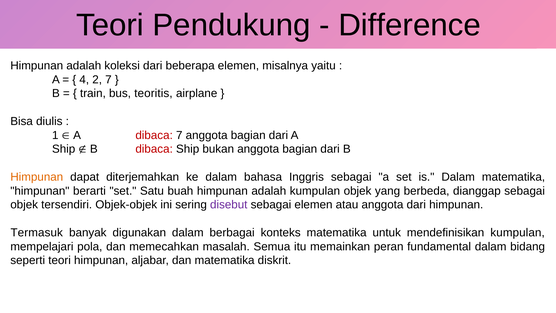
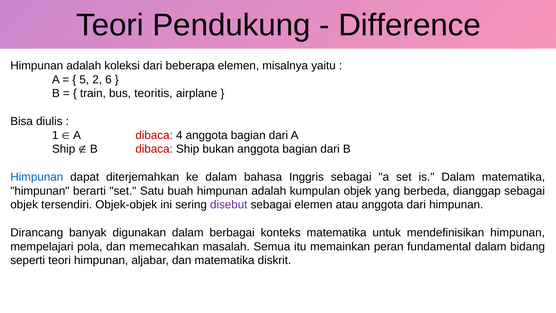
4: 4 -> 5 (84, 79)
2 7: 7 -> 6 (108, 79)
dibaca 7: 7 -> 4 (179, 135)
Himpunan colour: orange -> blue (37, 177)
Termasuk: Termasuk -> Dirancang (37, 232)
mendefinisikan kumpulan: kumpulan -> himpunan (518, 232)
